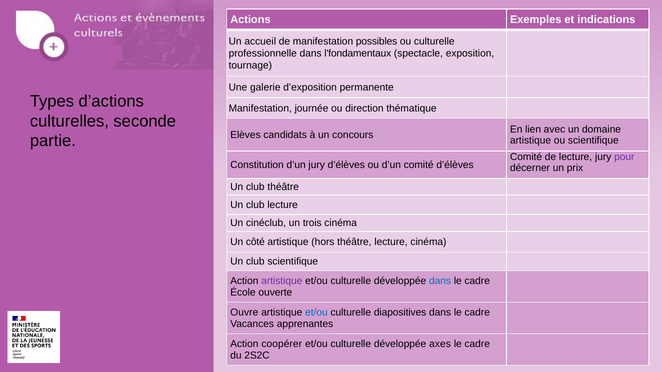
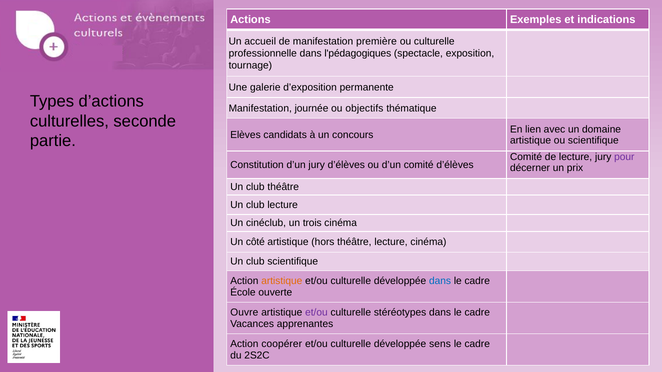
possibles: possibles -> première (376, 42)
l'fondamentaux: l'fondamentaux -> l'pédagogiques (358, 54)
direction: direction -> objectifs (364, 108)
artistique colour: purple -> orange (282, 281)
et/ou colour: blue -> purple (316, 313)
diapositives: diapositives -> stéréotypes (400, 313)
axes: axes -> sens (440, 344)
